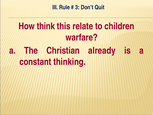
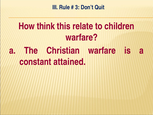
Christian already: already -> warfare (102, 51)
thinking: thinking -> attained (70, 62)
